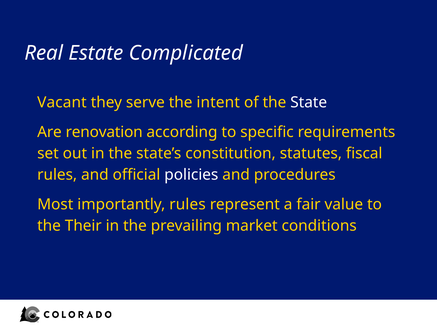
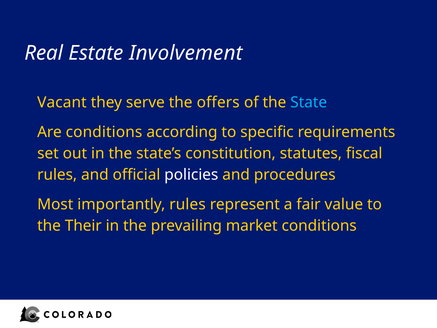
Complicated: Complicated -> Involvement (186, 53)
intent: intent -> offers (218, 102)
State colour: white -> light blue (309, 102)
Are renovation: renovation -> conditions (104, 132)
